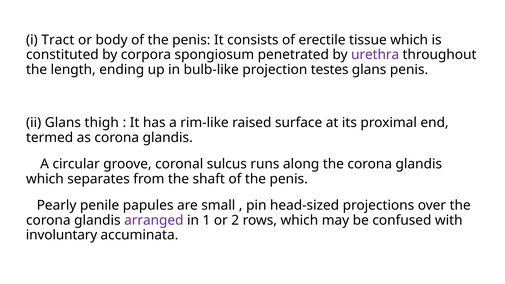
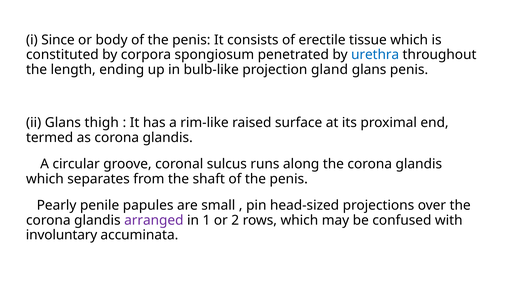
Tract: Tract -> Since (58, 40)
urethra colour: purple -> blue (375, 55)
testes: testes -> gland (330, 70)
